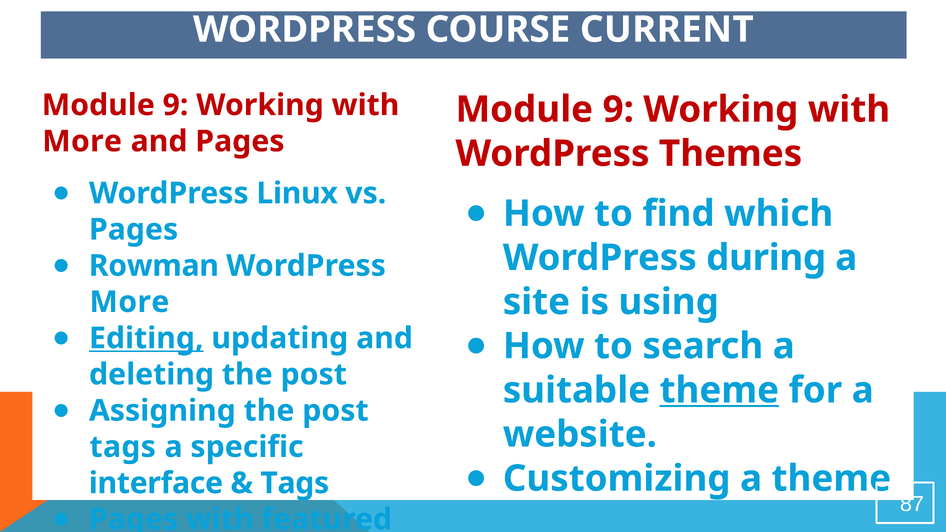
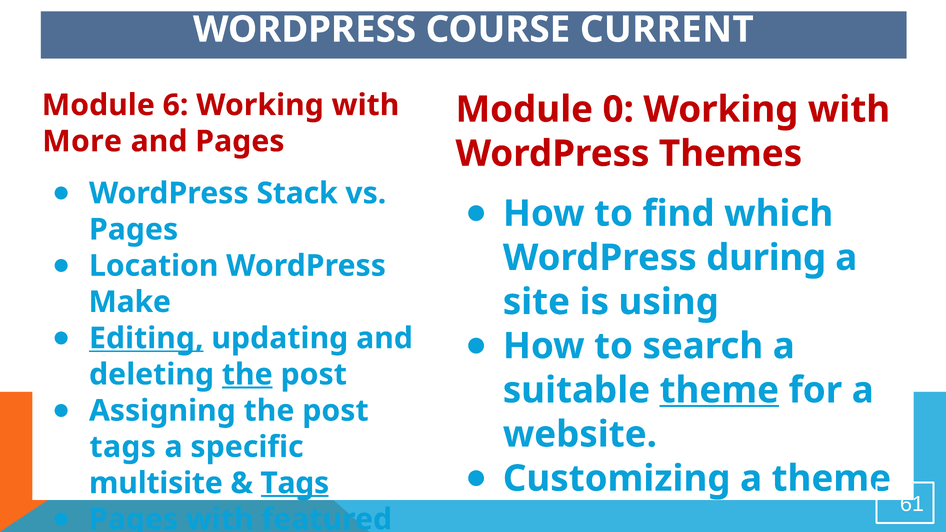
9: 9 -> 6 (175, 105)
9: 9 -> 0 (618, 110)
Linux: Linux -> Stack (297, 193)
Rowman: Rowman -> Location (154, 266)
More: More -> Make (130, 302)
the underline: none -> present (247, 375)
87: 87 -> 61 (912, 504)
interface: interface -> multisite (156, 483)
Tags underline: none -> present (295, 483)
